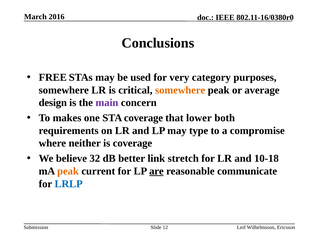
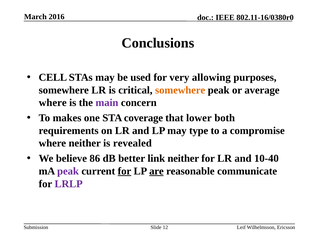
FREE: FREE -> CELL (53, 77)
category: category -> allowing (211, 77)
design: design -> where (53, 103)
is coverage: coverage -> revealed (132, 143)
32: 32 -> 86 (95, 159)
link stretch: stretch -> neither (183, 159)
10-18: 10-18 -> 10-40 (266, 159)
peak colour: orange -> purple (68, 171)
for underline: none -> present (124, 171)
LRLP colour: blue -> purple (69, 184)
